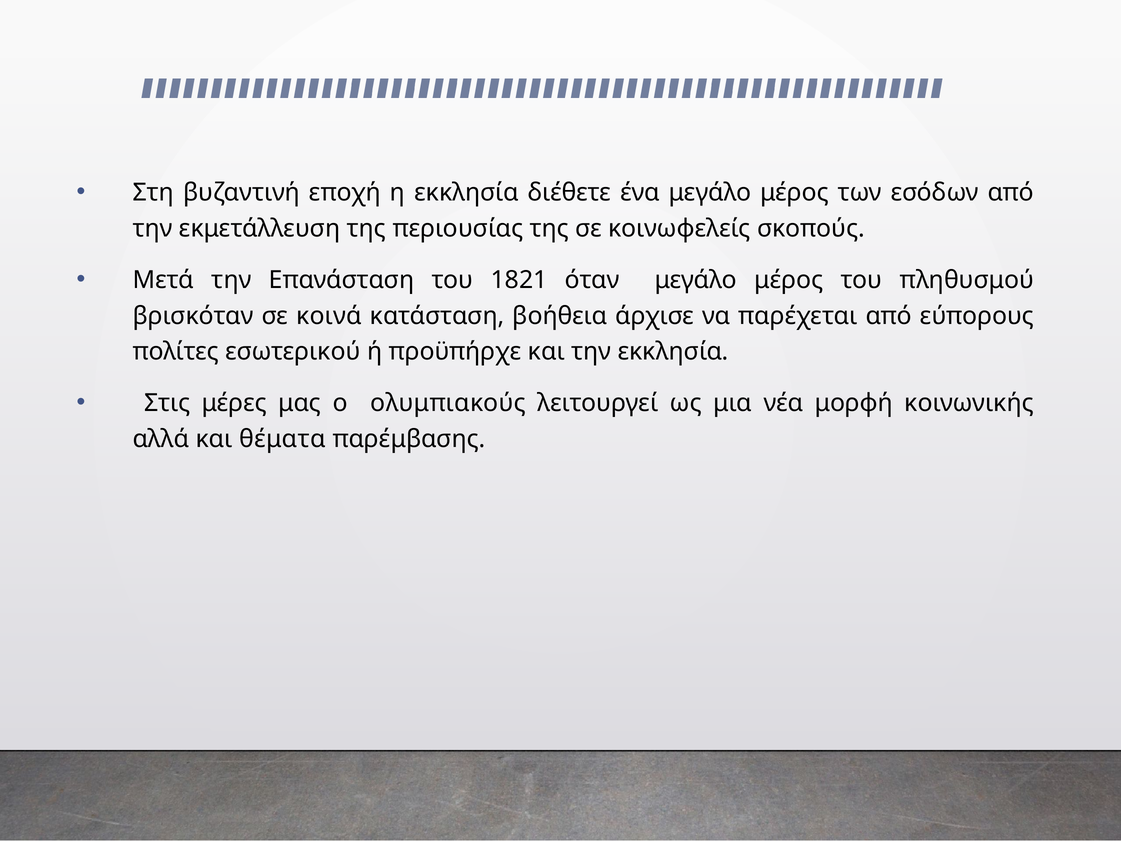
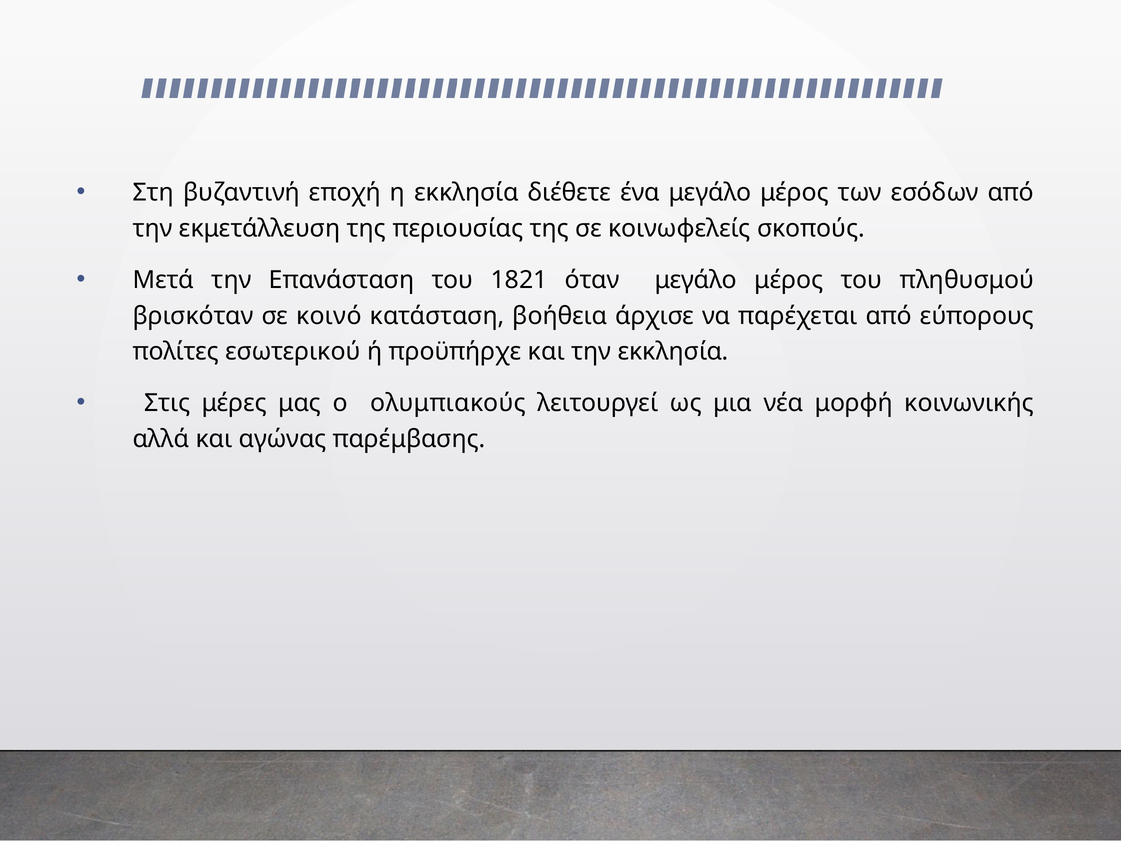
κοινά: κοινά -> κοινό (329, 316)
θέματα: θέματα -> αγώνας (283, 439)
